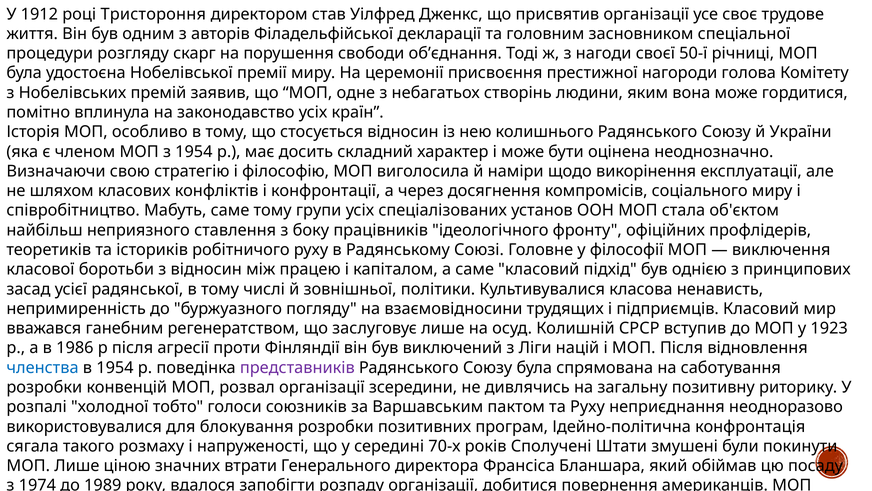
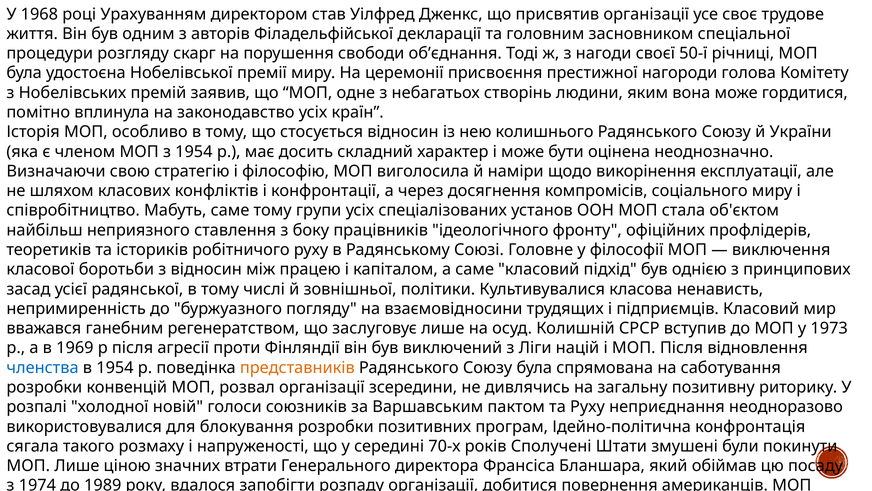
1912: 1912 -> 1968 (39, 14)
Тристороння: Тристороння -> Урахуванням (153, 14)
1923: 1923 -> 1973 (829, 328)
1986: 1986 -> 1969 (75, 348)
представників colour: purple -> orange (297, 367)
тобто: тобто -> новій (178, 407)
